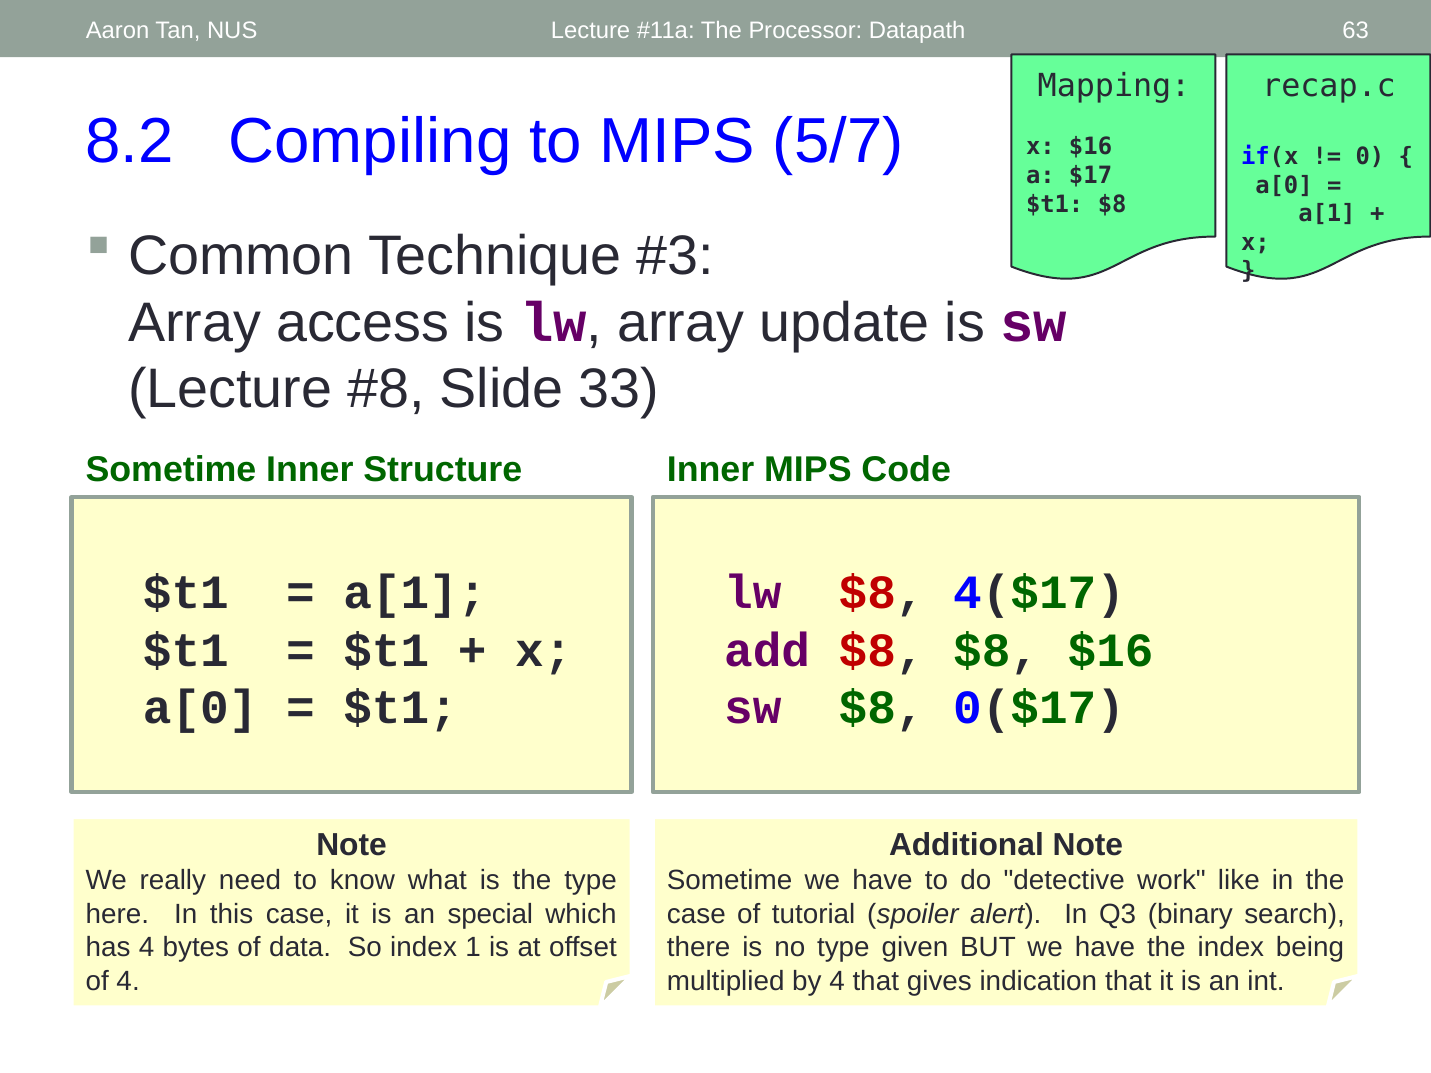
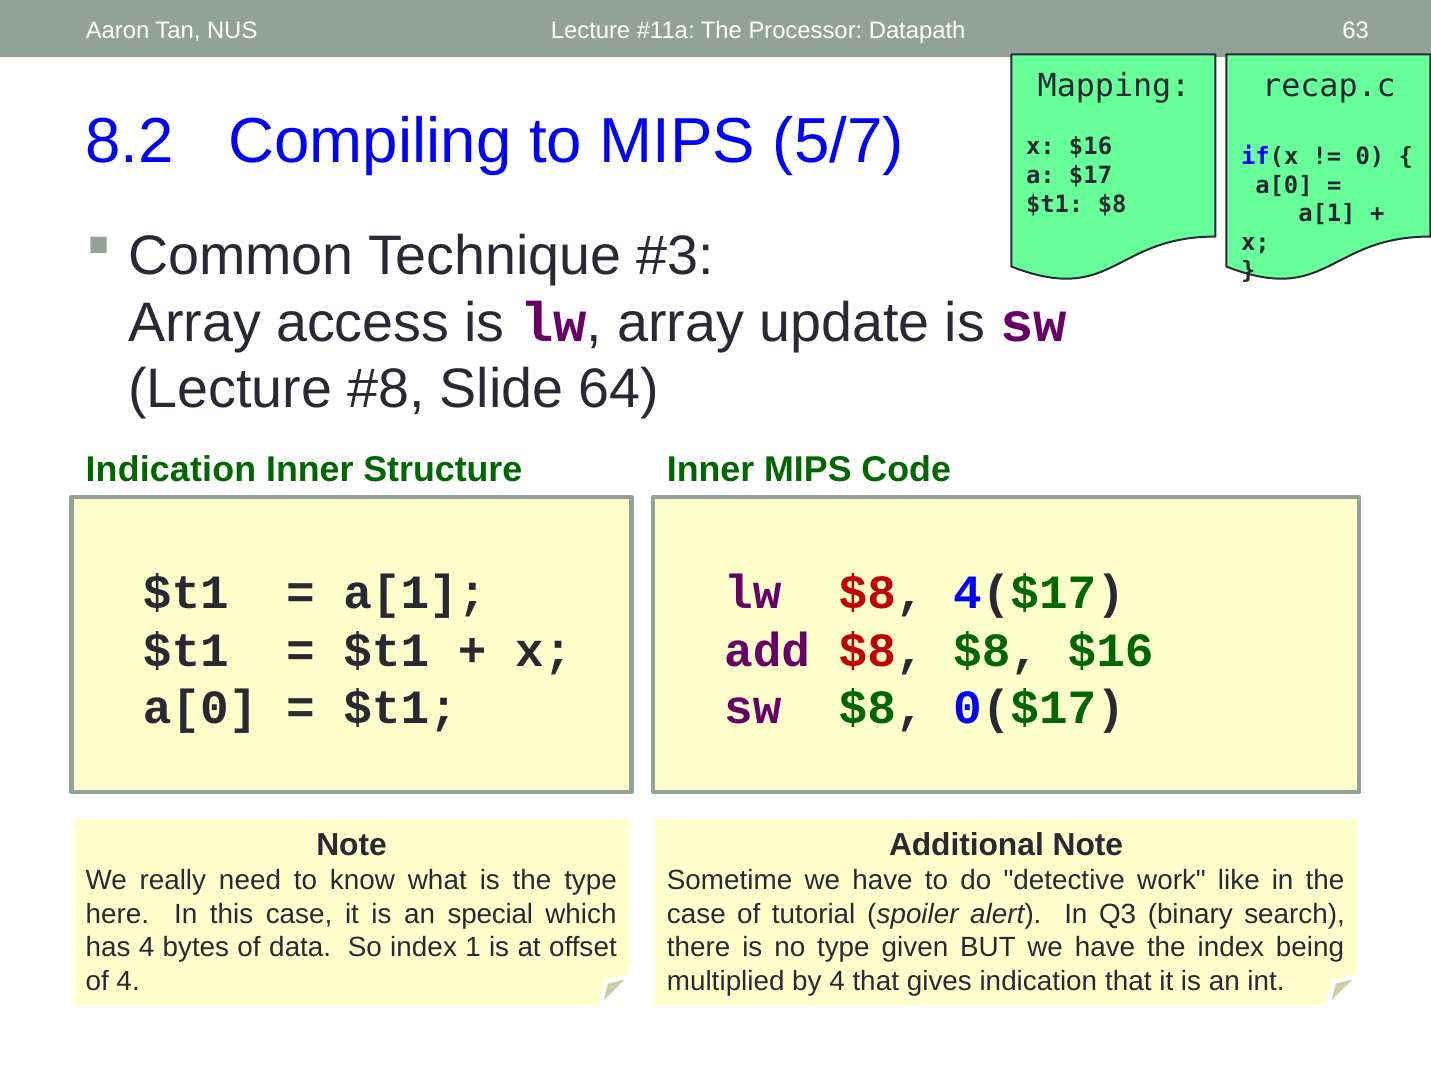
33: 33 -> 64 (619, 390)
Sometime: Sometime -> Indication (171, 470)
